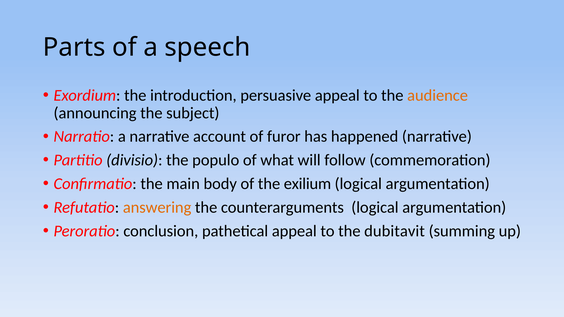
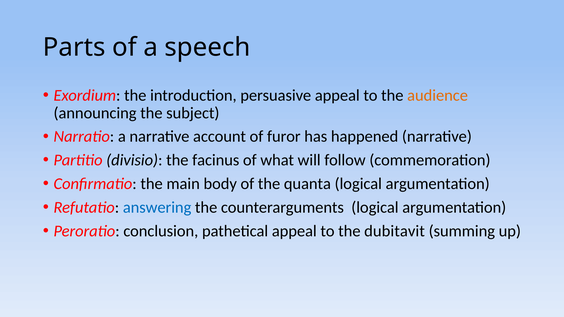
populo: populo -> facinus (216, 160)
exilium: exilium -> quanta (307, 184)
answering colour: orange -> blue (157, 208)
